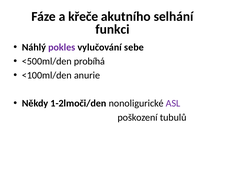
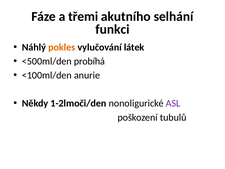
křeče: křeče -> třemi (83, 16)
pokles colour: purple -> orange (62, 47)
sebe: sebe -> látek (134, 47)
